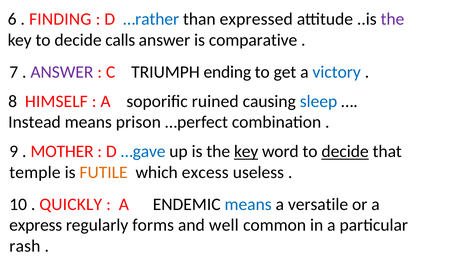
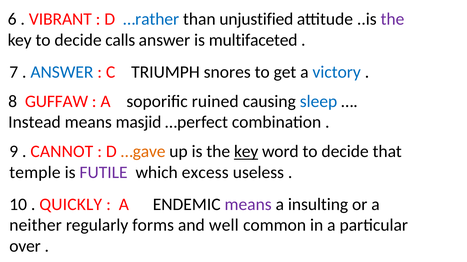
FINDING: FINDING -> VIBRANT (60, 19)
expressed: expressed -> unjustified (256, 19)
comparative: comparative -> multifaceted (253, 40)
ANSWER colour: purple -> blue (62, 72)
ending: ending -> snores (227, 72)
HIMSELF: HIMSELF -> GUFFAW (57, 102)
prison: prison -> masjid (139, 123)
MOTHER: MOTHER -> CANNOT (62, 152)
…gave colour: blue -> orange (143, 152)
decide underline: present -> none (345, 152)
FUTILE colour: orange -> purple (104, 173)
means colour: blue -> purple (248, 205)
versatile: versatile -> insulting (318, 205)
express: express -> neither (36, 226)
rash: rash -> over (25, 247)
